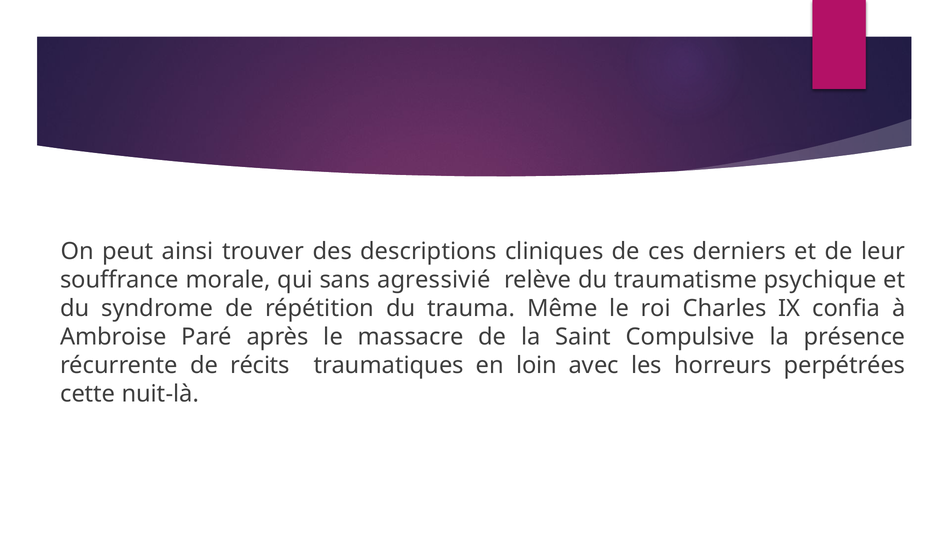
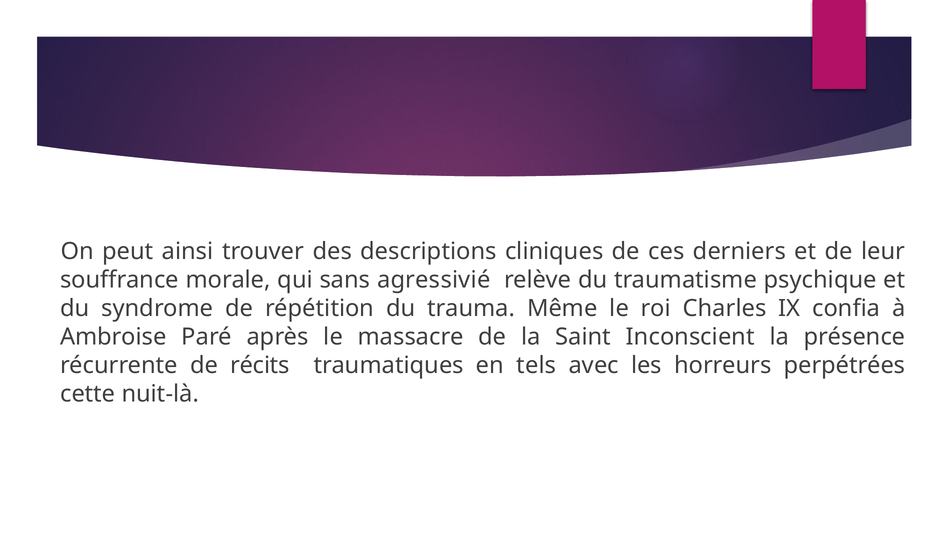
Compulsive: Compulsive -> Inconscient (690, 337)
loin: loin -> tels (536, 365)
